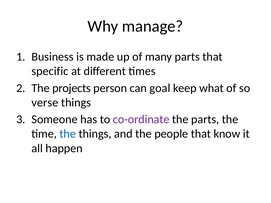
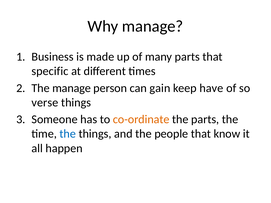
The projects: projects -> manage (72, 88)
goal: goal -> gain (160, 88)
what: what -> have (211, 88)
co-ordinate colour: purple -> orange (141, 120)
